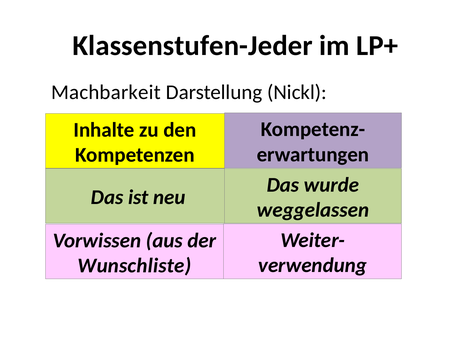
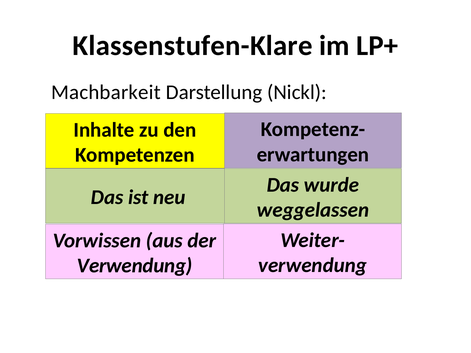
Klassenstufen-Jeder: Klassenstufen-Jeder -> Klassenstufen-Klare (193, 46)
Wunschliste: Wunschliste -> Verwendung (135, 266)
